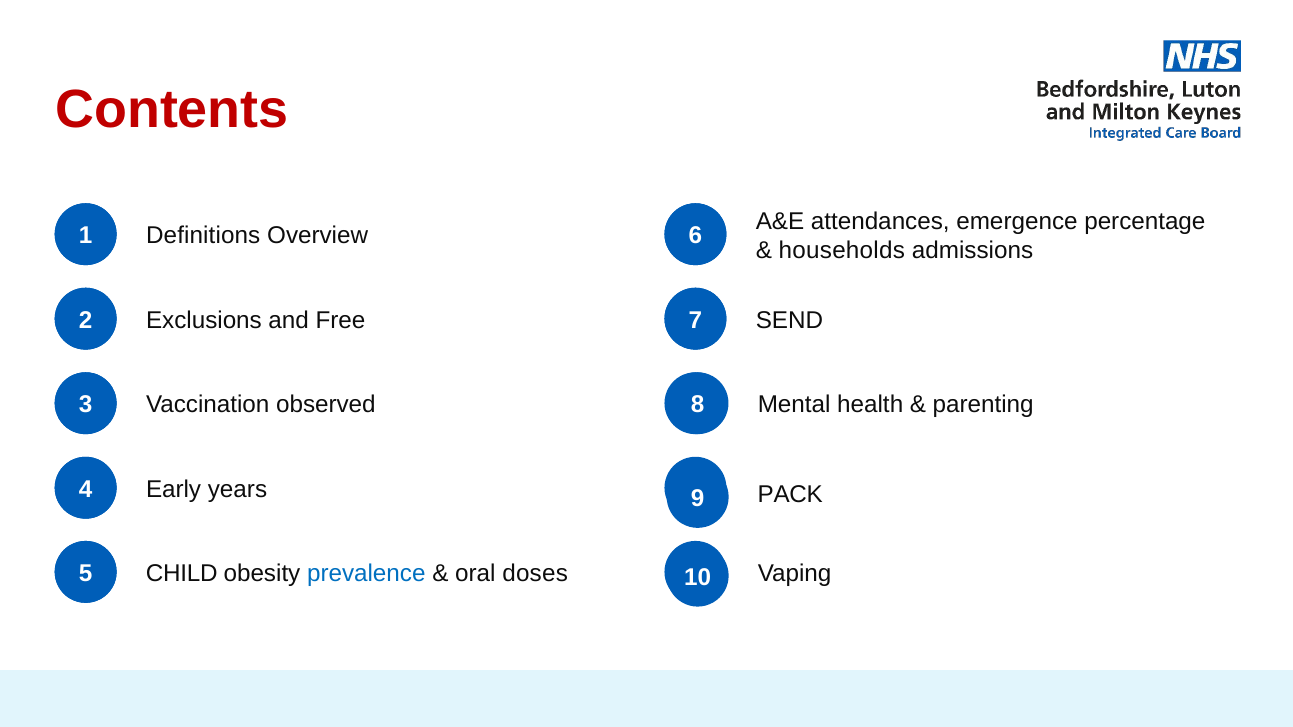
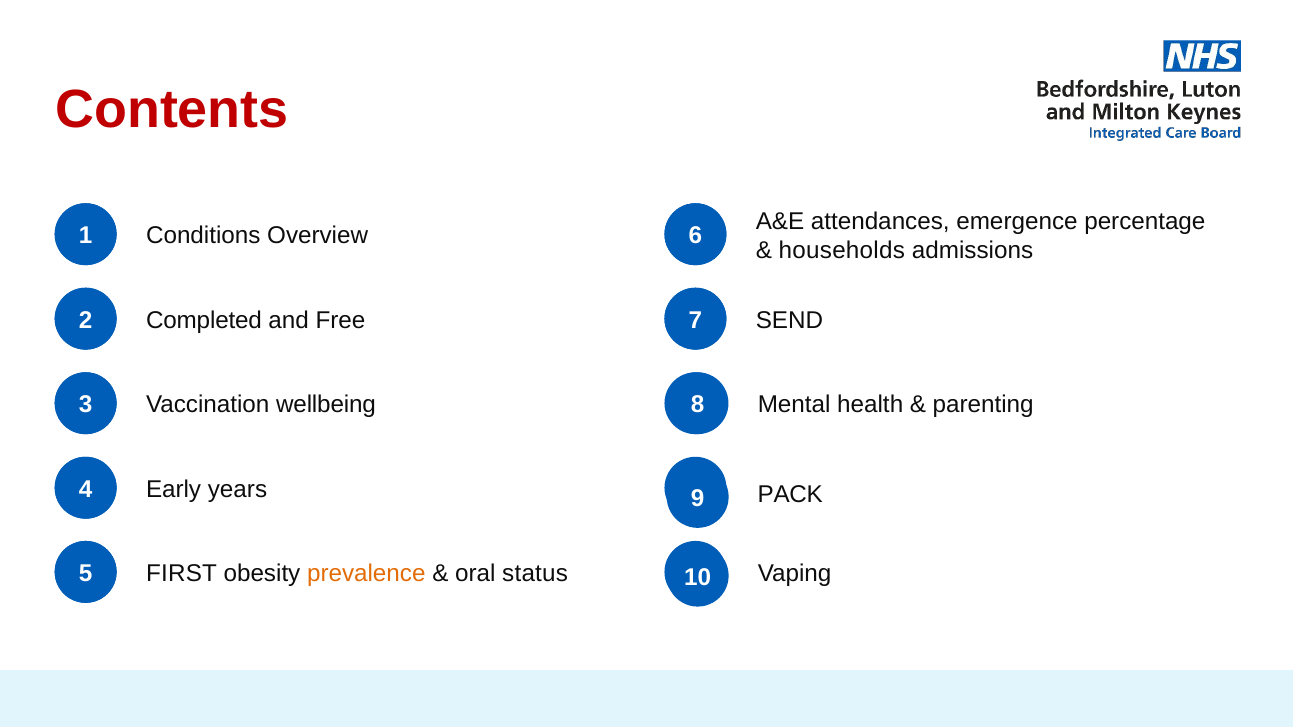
Definitions: Definitions -> Conditions (203, 236)
Exclusions: Exclusions -> Completed (204, 320)
observed: observed -> wellbeing (326, 405)
CHILD: CHILD -> FIRST (182, 574)
prevalence colour: blue -> orange (366, 574)
doses: doses -> status (535, 574)
